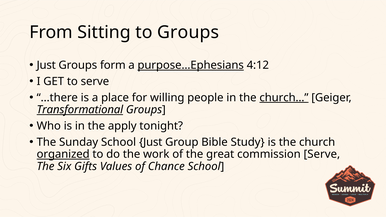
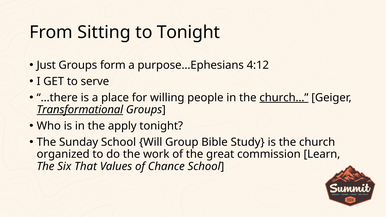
to Groups: Groups -> Tonight (188, 32)
purpose…Ephesians underline: present -> none (191, 65)
School Just: Just -> Will (151, 142)
organized underline: present -> none (63, 154)
commission Serve: Serve -> Learn (322, 154)
Gifts: Gifts -> That (86, 166)
